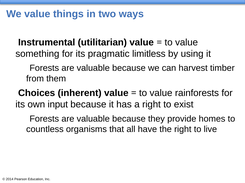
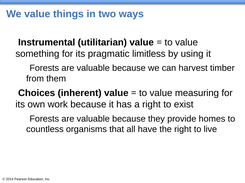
rainforests: rainforests -> measuring (197, 93)
input: input -> work (58, 105)
